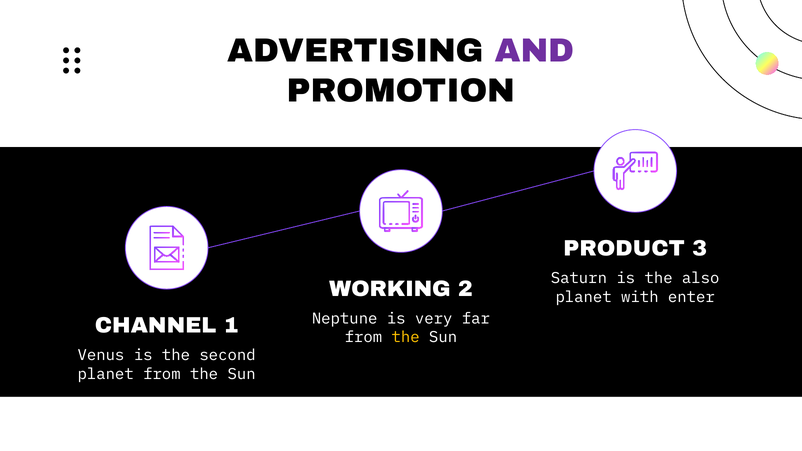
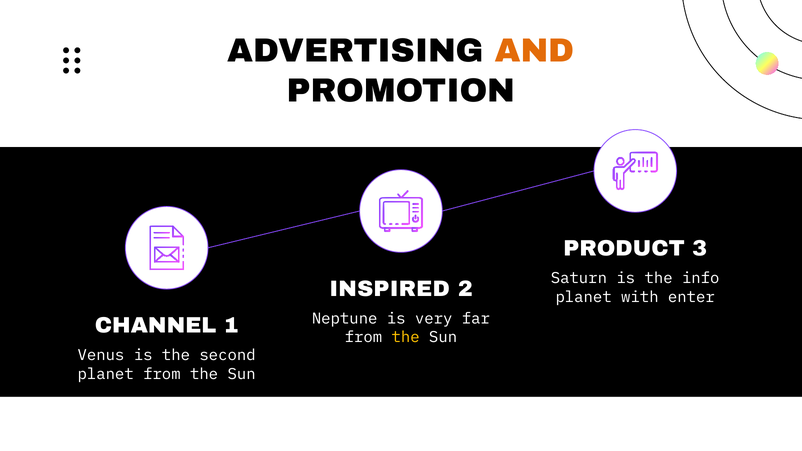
AND colour: purple -> orange (535, 51)
also: also -> info (701, 278)
WORKING: WORKING -> INSPIRED (390, 289)
